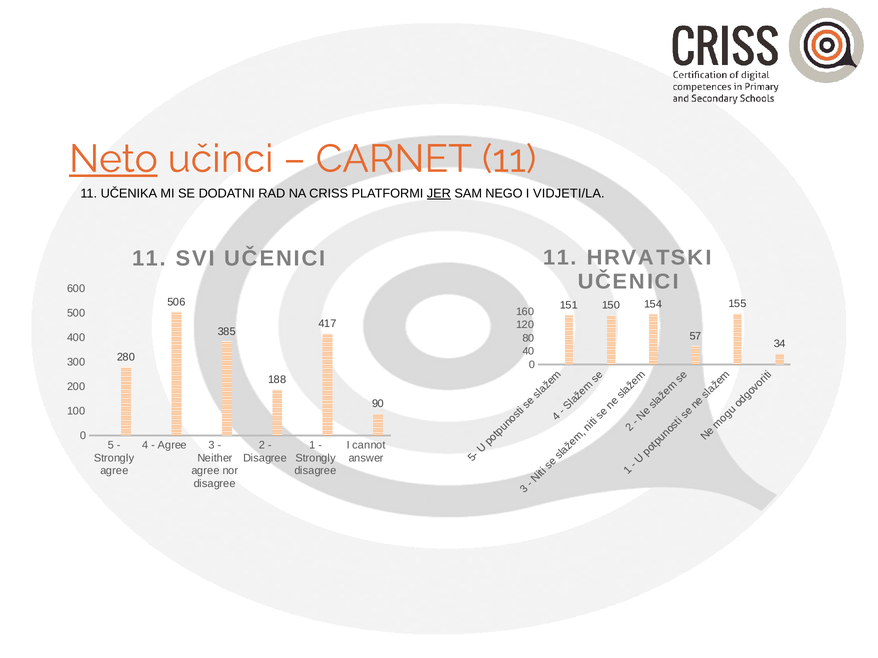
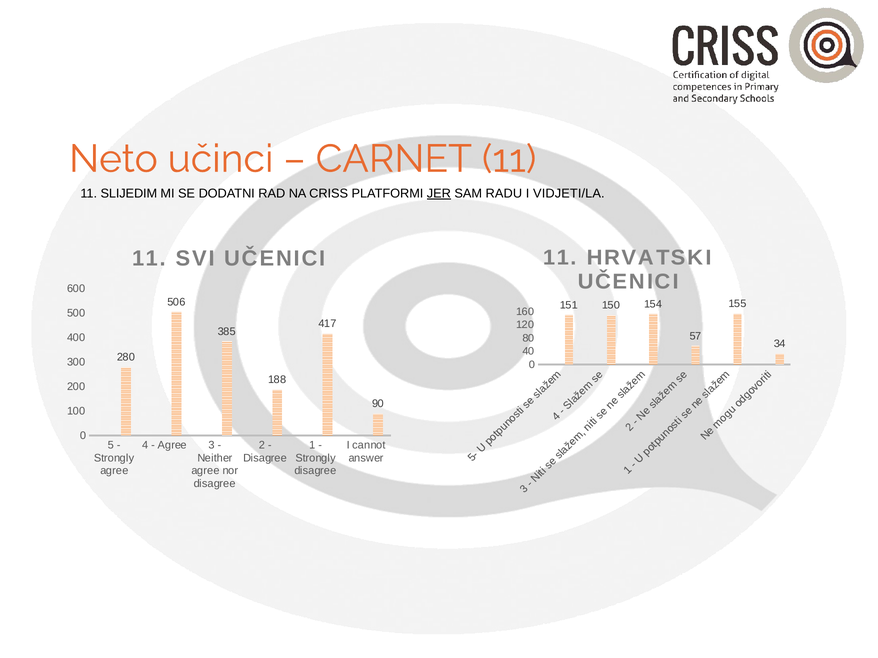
Neto underline: present -> none (113, 159)
UČENIKA: UČENIKA -> SLIJEDIM (129, 194)
NEGO: NEGO -> RADU (504, 194)
